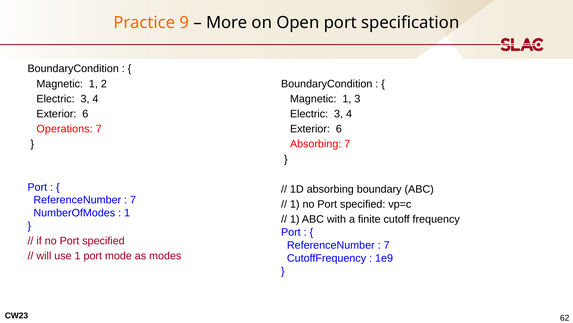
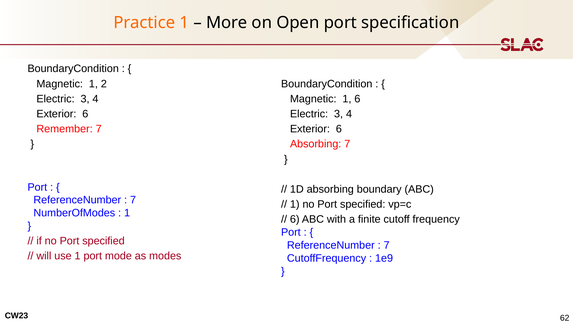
Practice 9: 9 -> 1 (184, 22)
1 3: 3 -> 6 (357, 99)
Operations: Operations -> Remember (65, 129)
1: 1 -> 6 (295, 219)
